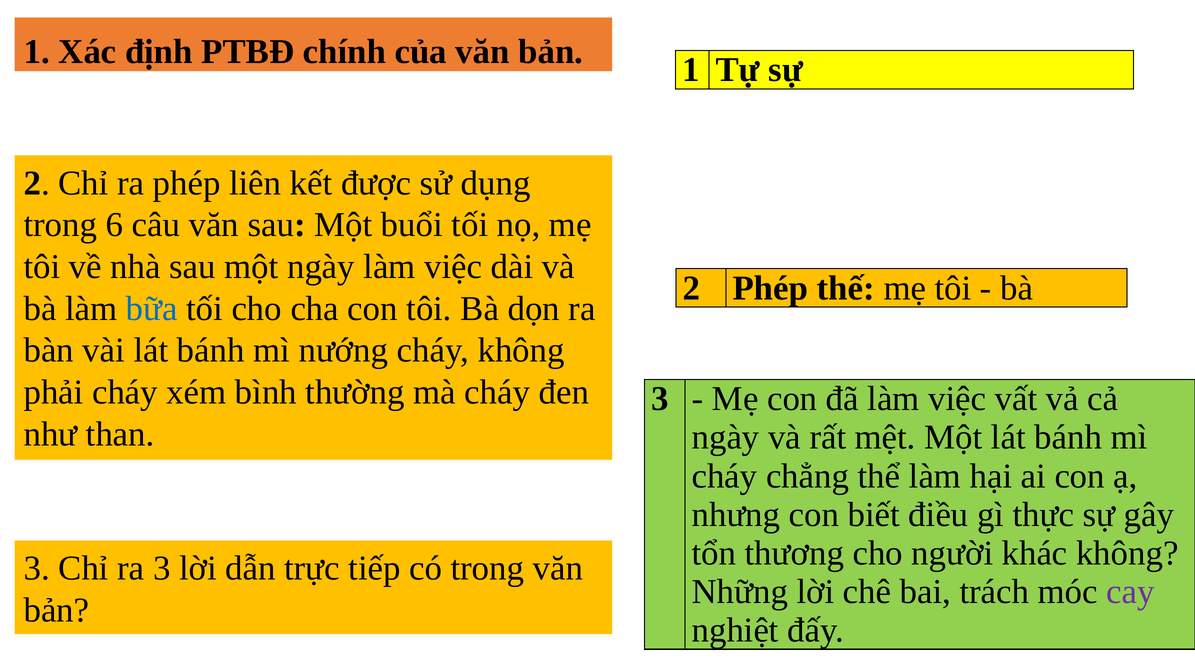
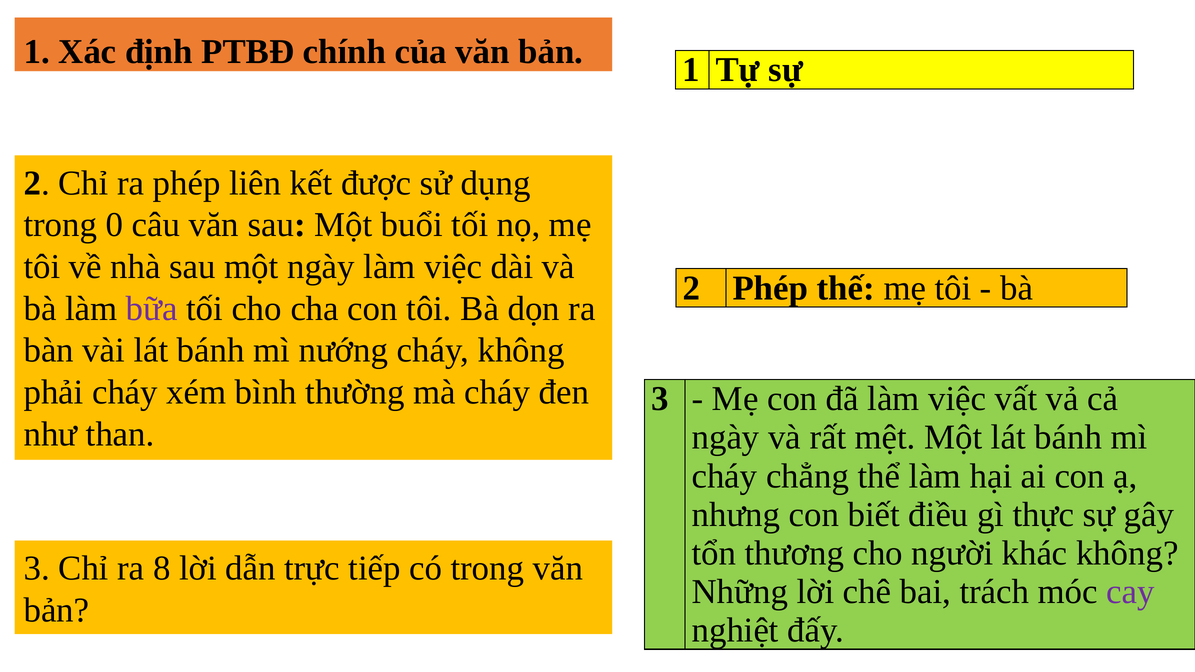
6: 6 -> 0 (114, 225)
bữa colour: blue -> purple (152, 309)
ra 3: 3 -> 8 (162, 569)
